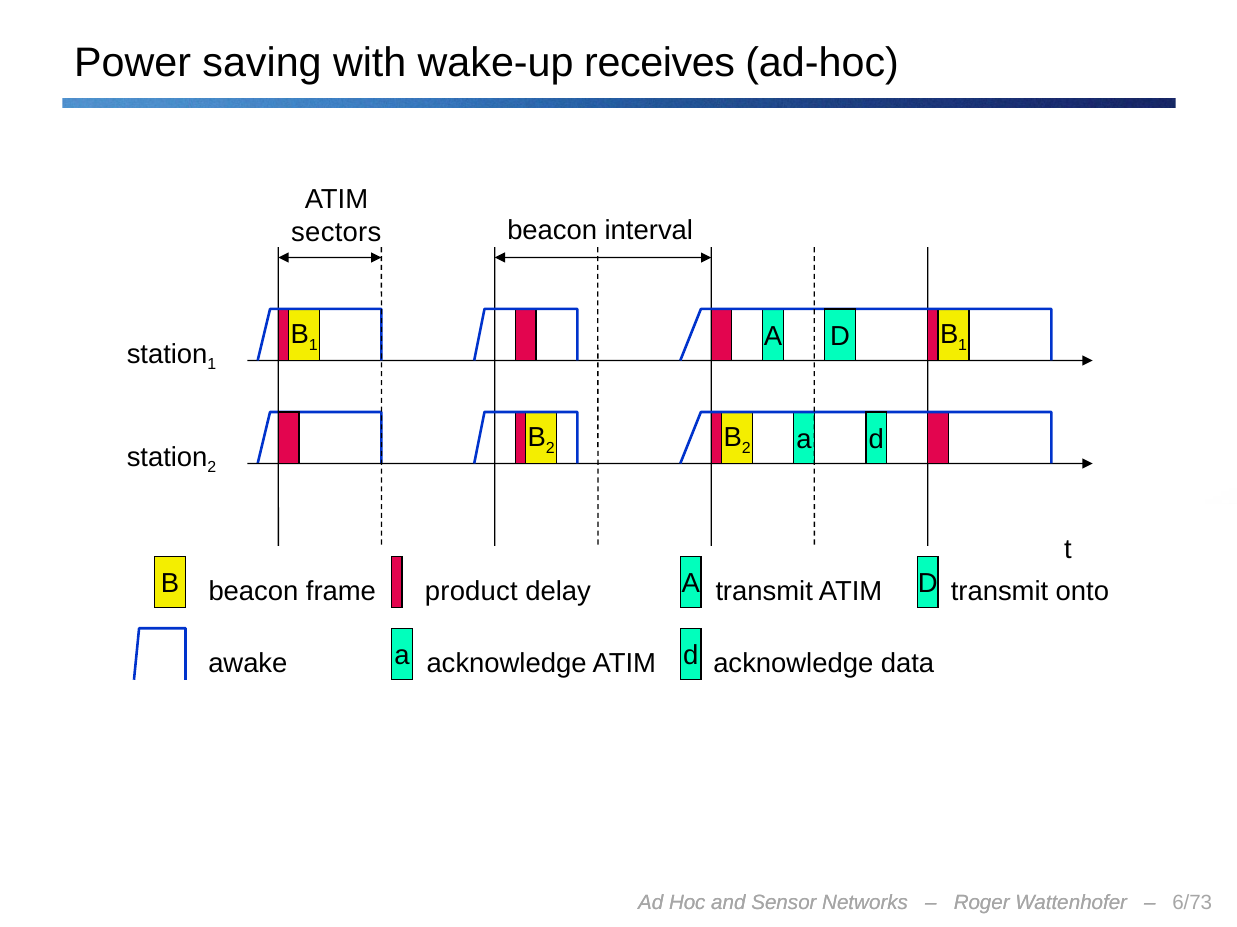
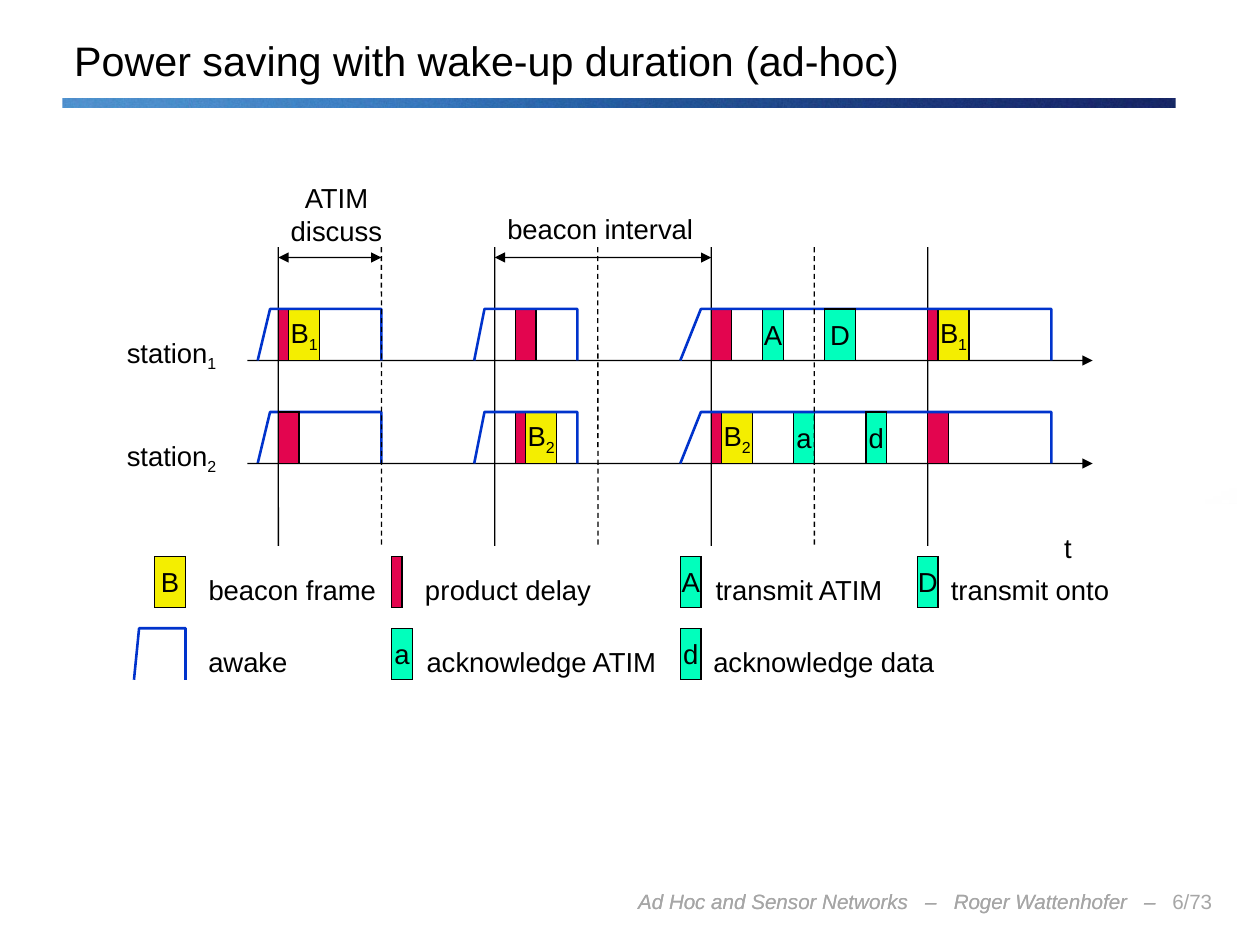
receives: receives -> duration (659, 63)
sectors: sectors -> discuss (336, 233)
